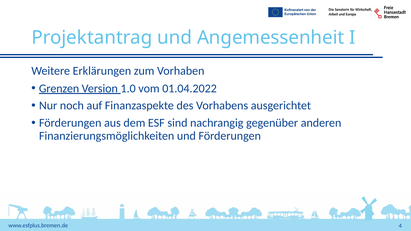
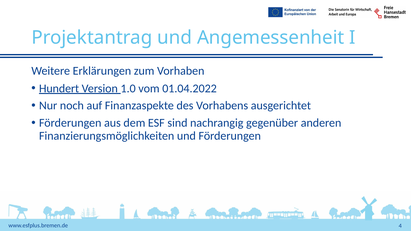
Grenzen: Grenzen -> Hundert (59, 89)
